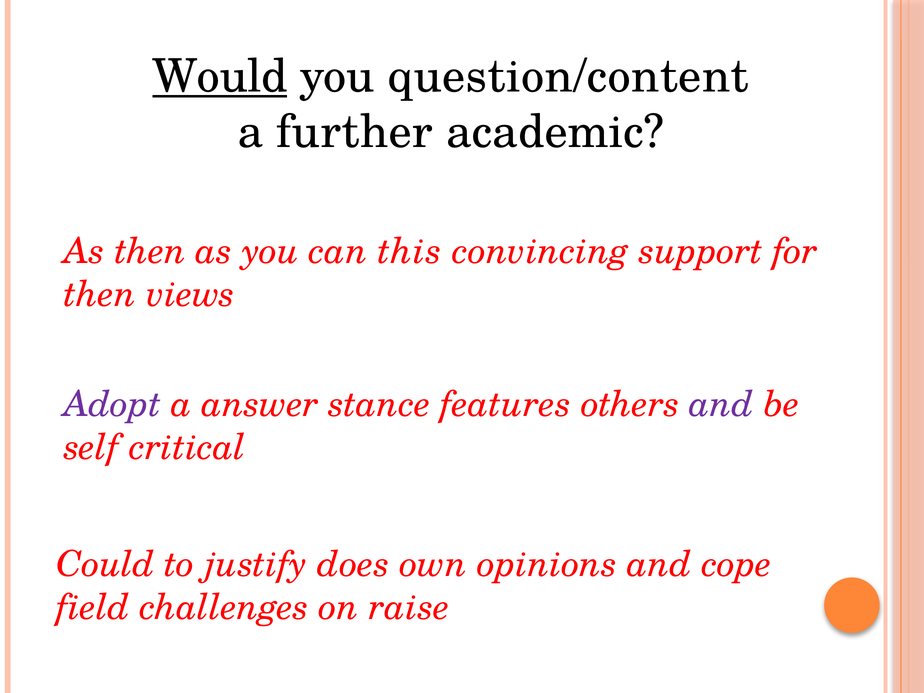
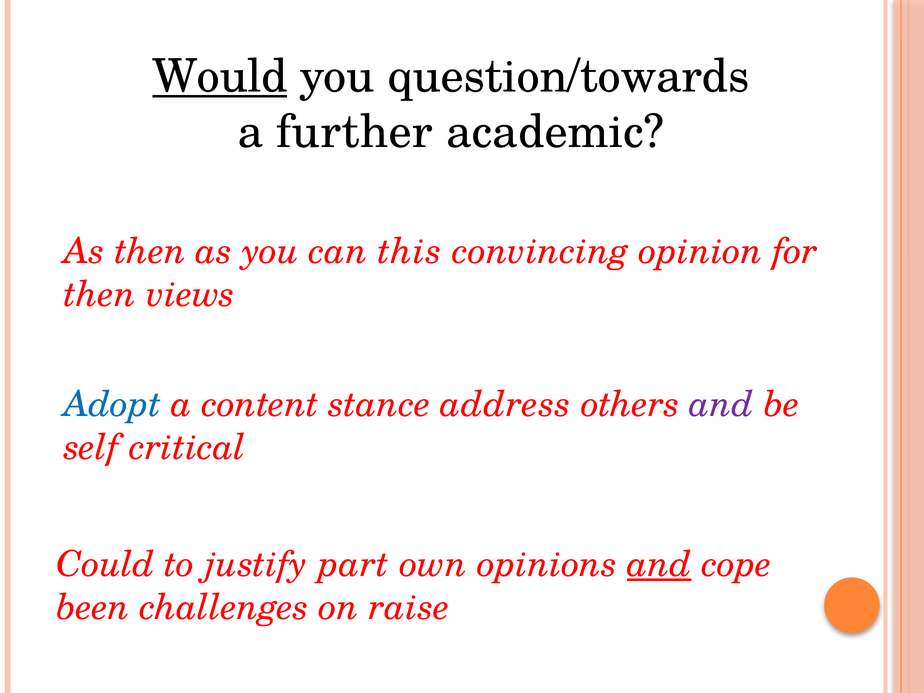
question/content: question/content -> question/towards (568, 76)
support: support -> opinion (701, 251)
Adopt colour: purple -> blue (112, 404)
answer: answer -> content (260, 404)
features: features -> address (506, 404)
does: does -> part (354, 564)
and underline: none -> present (659, 564)
field: field -> been (93, 607)
